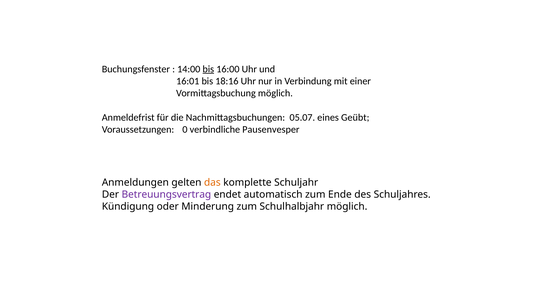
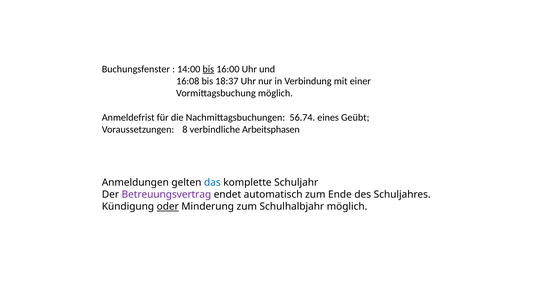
16:01: 16:01 -> 16:08 (188, 81)
18:16: 18:16 -> 18:37 (227, 81)
05.07: 05.07 -> 56.74 (302, 117)
0: 0 -> 8 (185, 130)
Pausenvesper: Pausenvesper -> Arbeitsphasen (271, 130)
das colour: orange -> blue (212, 183)
oder underline: none -> present (168, 207)
